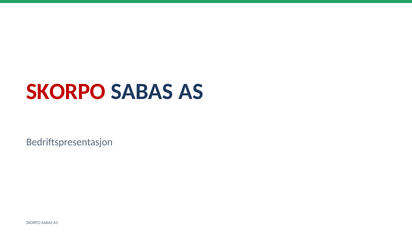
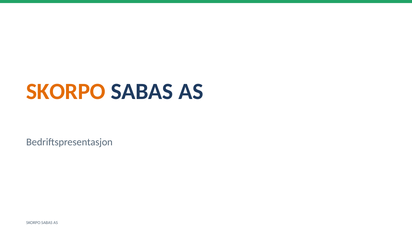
SKORPO colour: red -> orange (66, 91)
